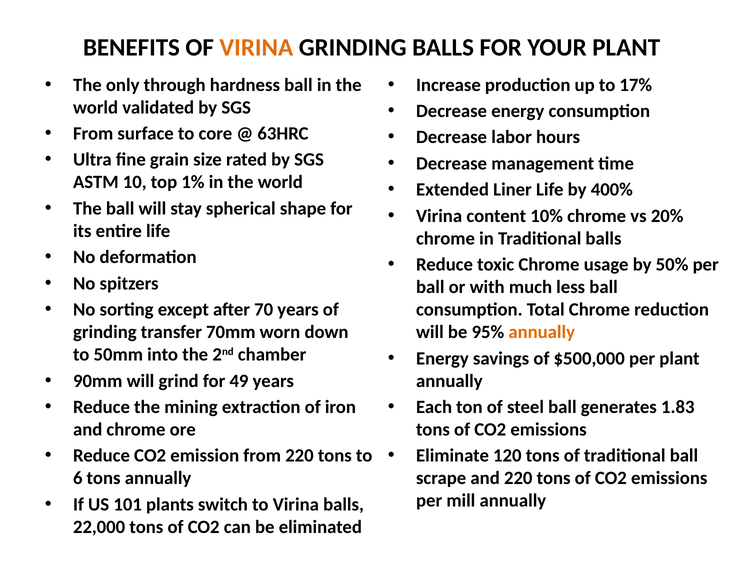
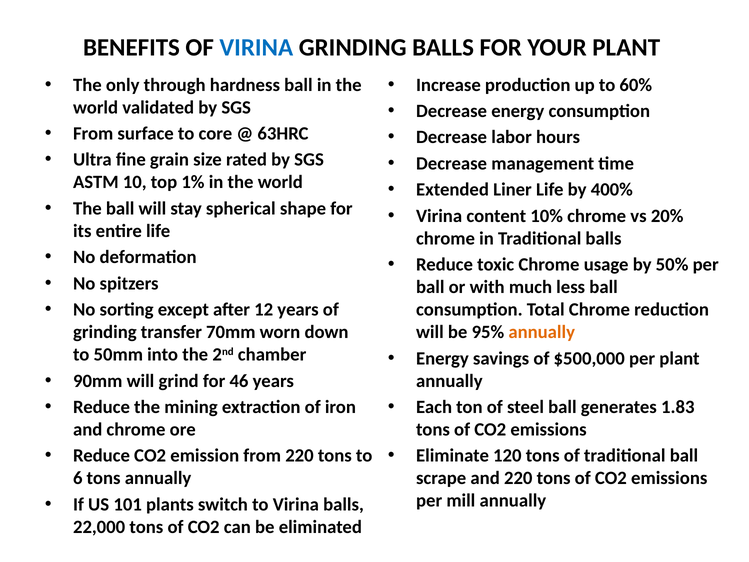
VIRINA colour: orange -> blue (256, 47)
17%: 17% -> 60% (636, 85)
70: 70 -> 12 (264, 310)
49: 49 -> 46 (239, 381)
